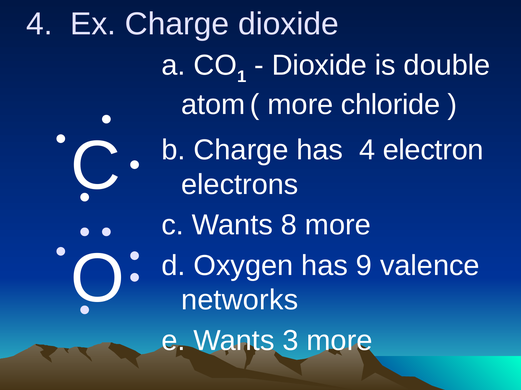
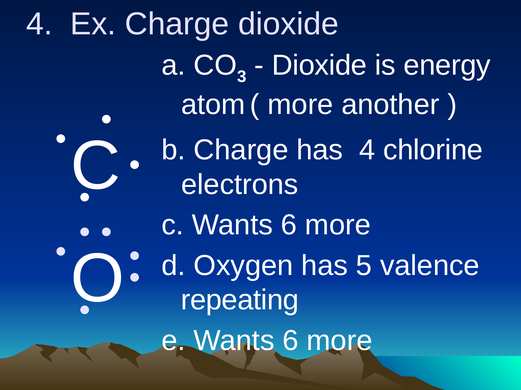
1: 1 -> 3 (242, 77)
double: double -> energy (447, 65)
chloride: chloride -> another (390, 105)
electron: electron -> chlorine (433, 150)
c Wants 8: 8 -> 6 (289, 225)
9: 9 -> 5 (364, 266)
networks: networks -> repeating (240, 301)
e Wants 3: 3 -> 6 (291, 341)
